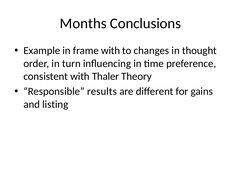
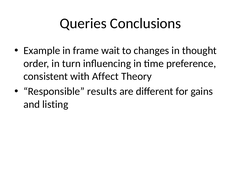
Months: Months -> Queries (83, 23)
frame with: with -> wait (111, 51)
Thaler: Thaler -> Affect (105, 76)
